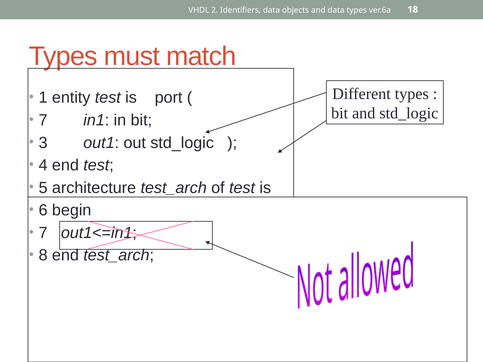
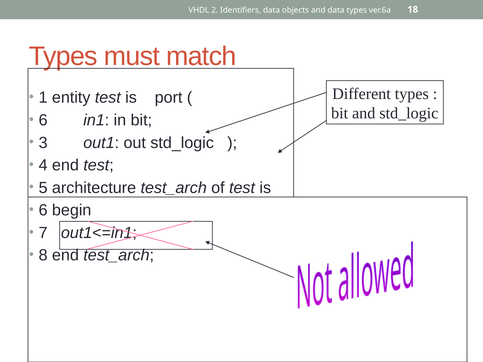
7: 7 -> 6 (43, 120)
